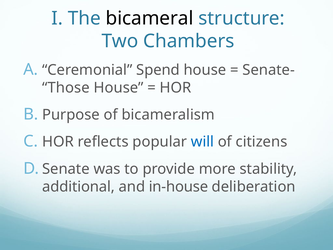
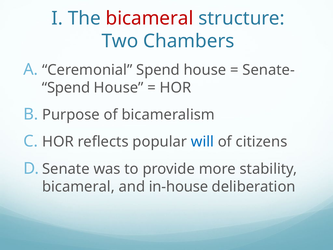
bicameral colour: black -> red (150, 18)
Those: Those -> Spend (66, 88)
additional: additional -> bicameral (78, 187)
